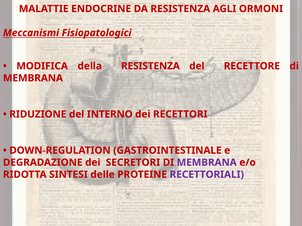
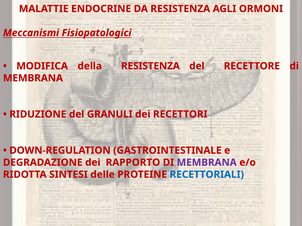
INTERNO: INTERNO -> GRANULI (110, 114)
SECRETORI: SECRETORI -> RAPPORTO (133, 163)
RECETTORIALI colour: purple -> blue (207, 175)
